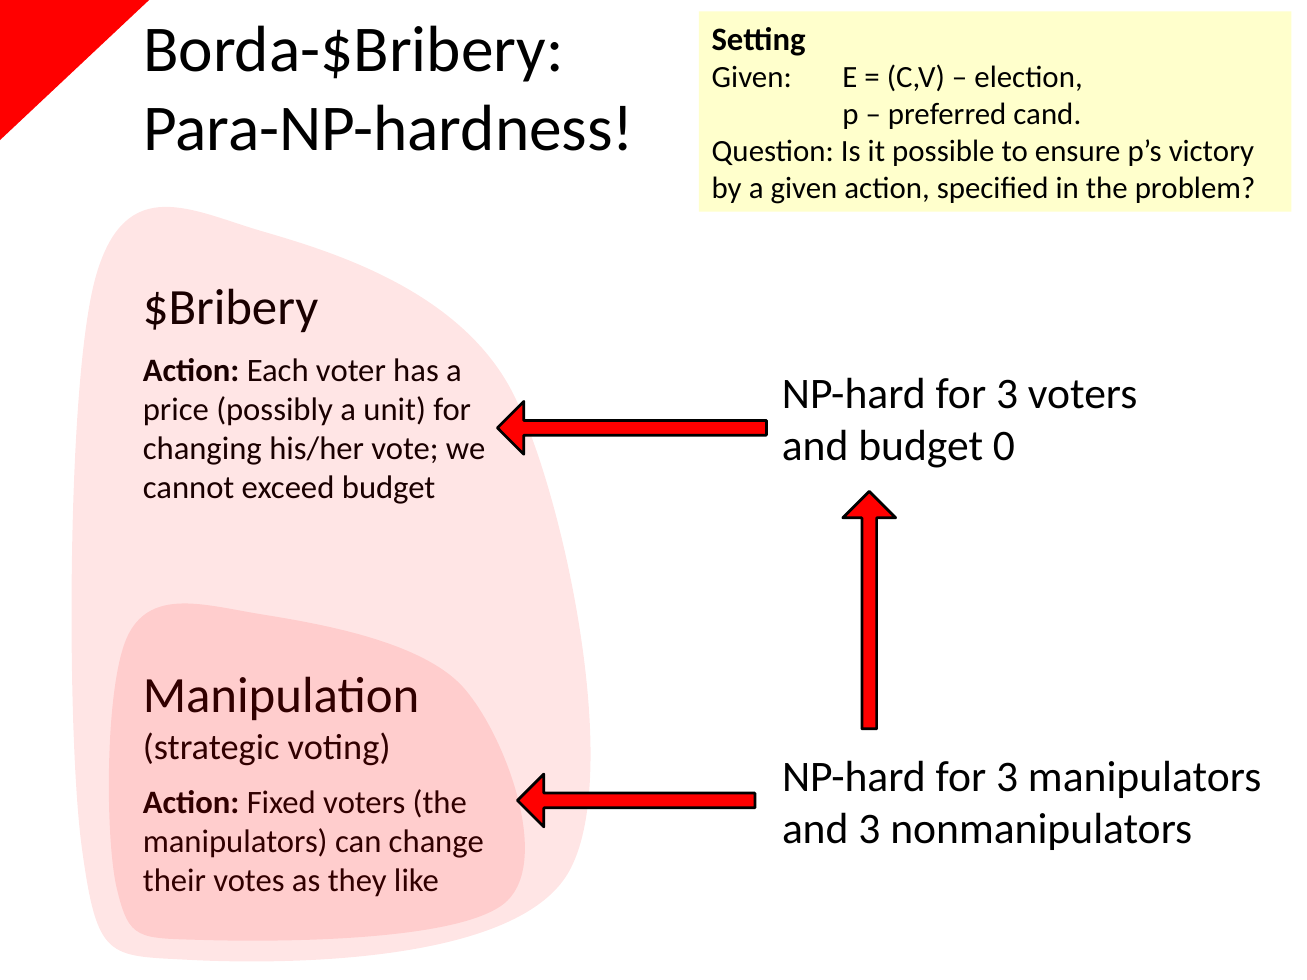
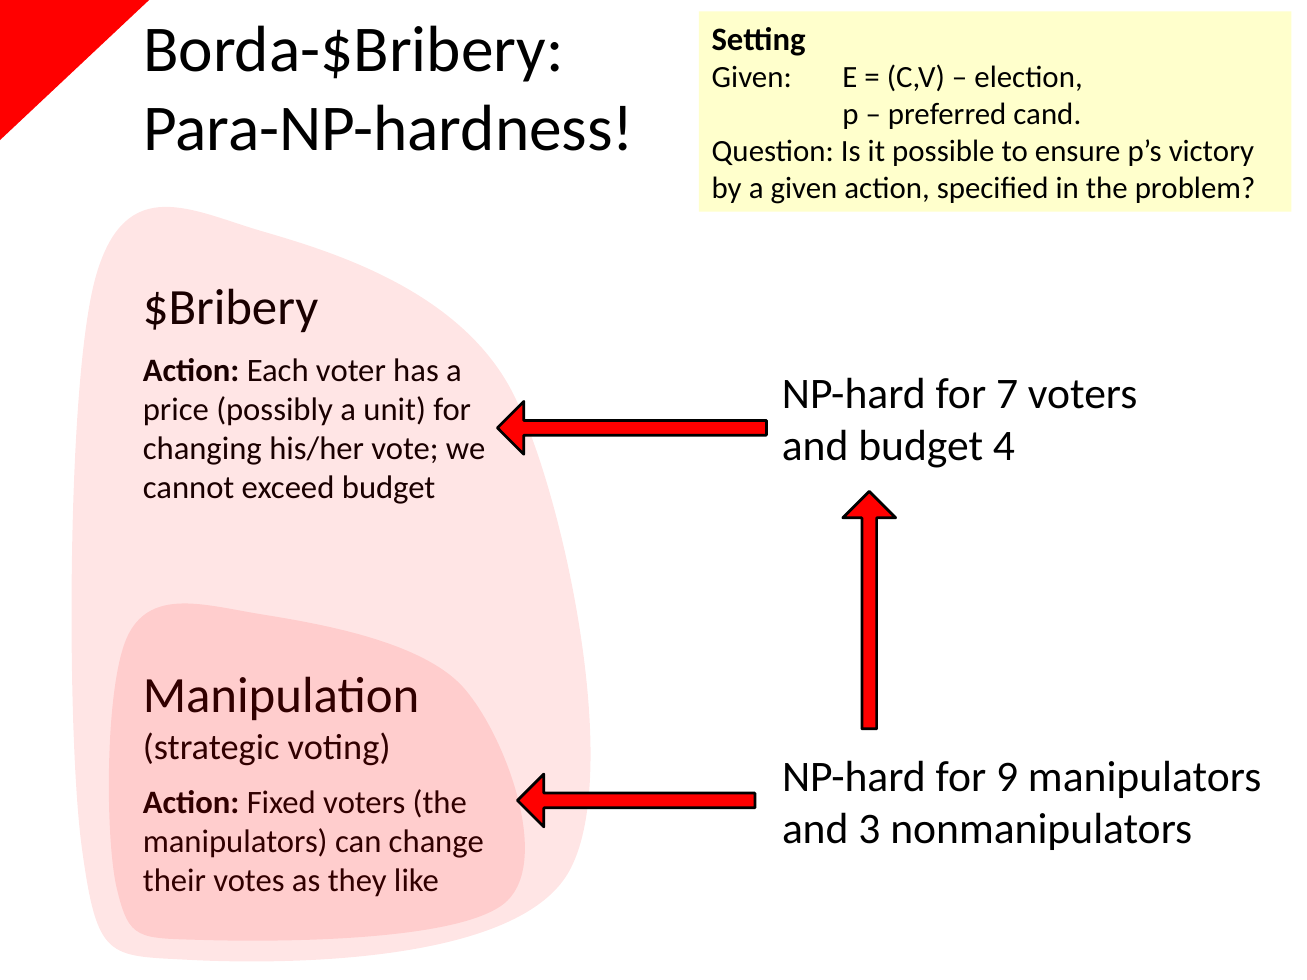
3: 3 -> 7 (1007, 394)
0: 0 -> 4 (1004, 447)
3: 3 -> 9 (1007, 777)
